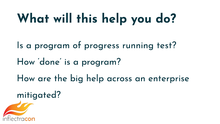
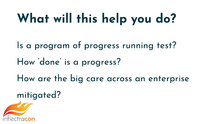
done is a program: program -> progress (101, 62)
big help: help -> care (95, 78)
